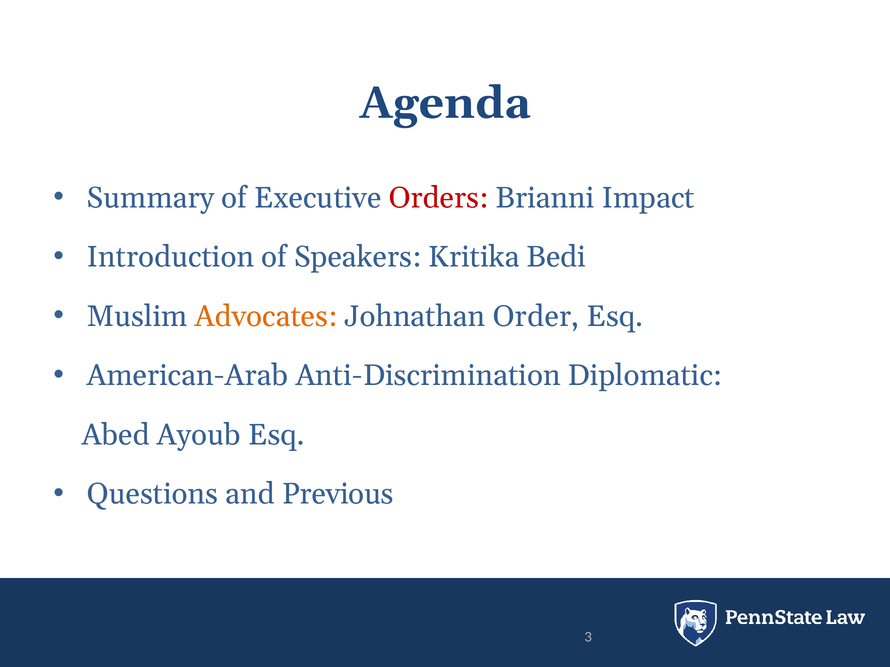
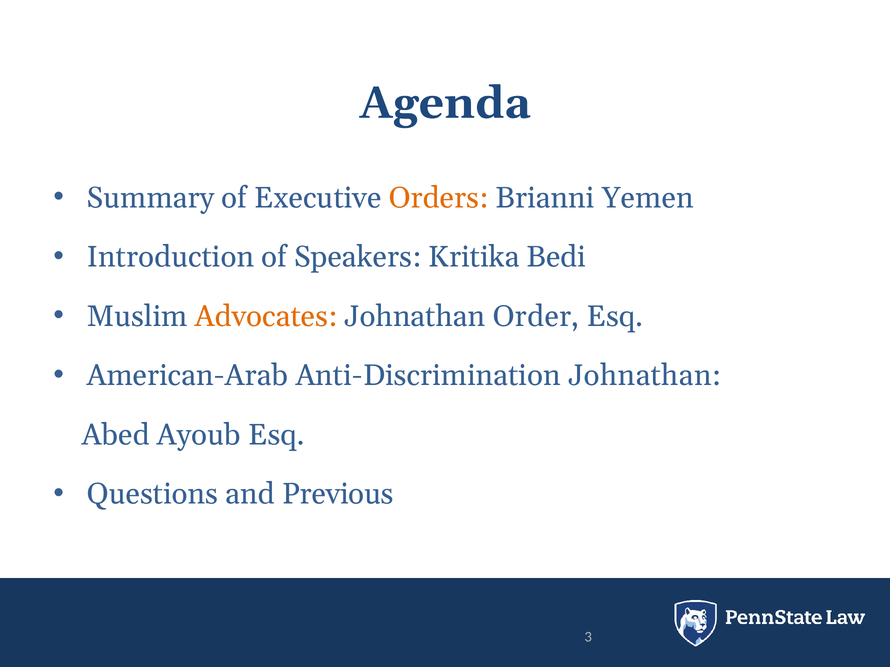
Orders colour: red -> orange (439, 198)
Impact: Impact -> Yemen (648, 198)
Anti-Discrimination Diplomatic: Diplomatic -> Johnathan (645, 376)
